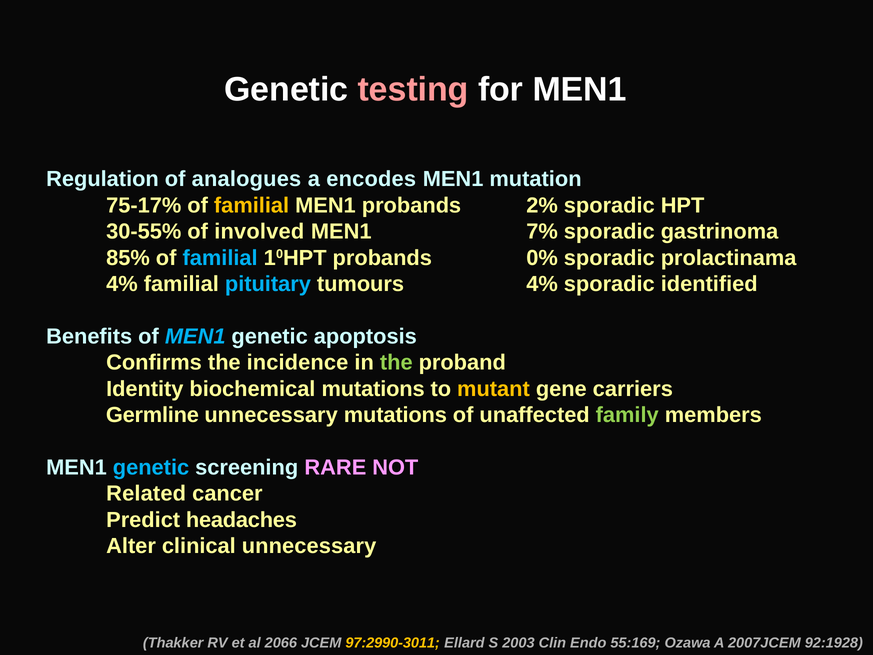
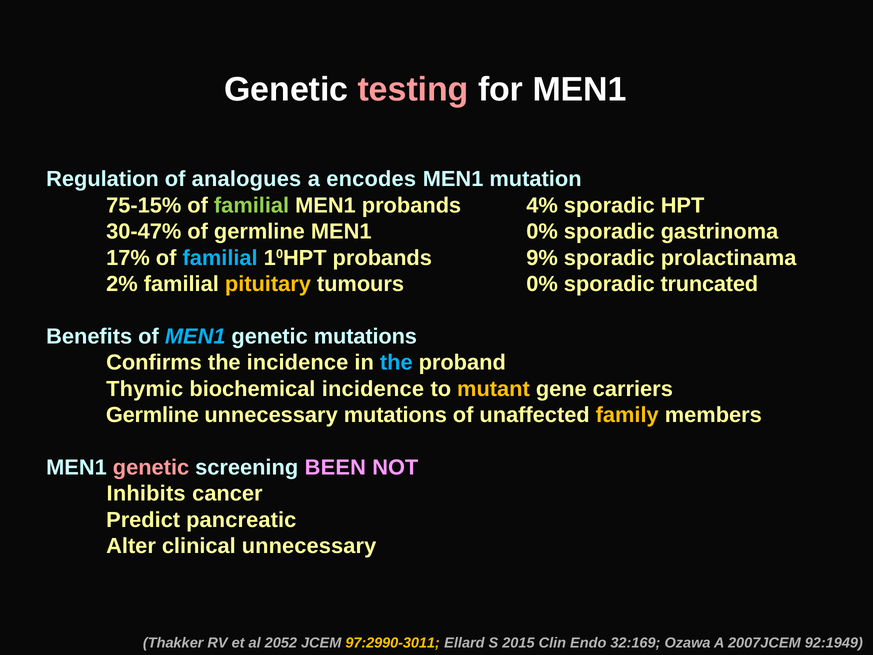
75-17%: 75-17% -> 75-15% (144, 205)
familial colour: yellow -> light green (252, 205)
2%: 2% -> 4% (542, 205)
30-55%: 30-55% -> 30-47% (144, 232)
of involved: involved -> germline (259, 232)
MEN1 7%: 7% -> 0% (542, 232)
85%: 85% -> 17% (128, 258)
0%: 0% -> 9% (542, 258)
4%: 4% -> 2% (122, 284)
pituitary colour: light blue -> yellow (268, 284)
tumours 4%: 4% -> 0% (542, 284)
identified: identified -> truncated (709, 284)
genetic apoptosis: apoptosis -> mutations (365, 336)
the colour: light green -> light blue (396, 362)
Identity: Identity -> Thymic (145, 389)
biochemical mutations: mutations -> incidence (373, 389)
family colour: light green -> yellow (627, 415)
genetic colour: light blue -> pink (151, 467)
RARE: RARE -> BEEN (335, 467)
Related: Related -> Inhibits (146, 493)
headaches: headaches -> pancreatic (241, 520)
2066: 2066 -> 2052 (281, 643)
2003: 2003 -> 2015 (518, 643)
55:169: 55:169 -> 32:169 (635, 643)
92:1928: 92:1928 -> 92:1949 (834, 643)
